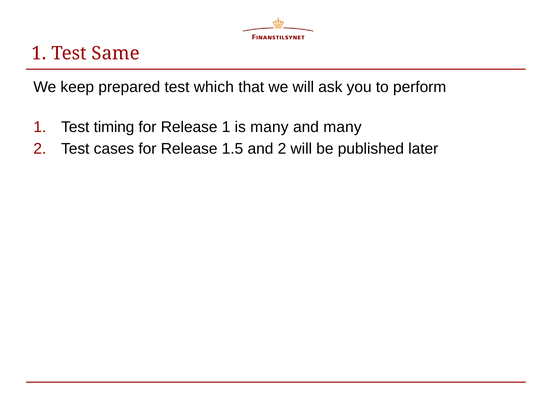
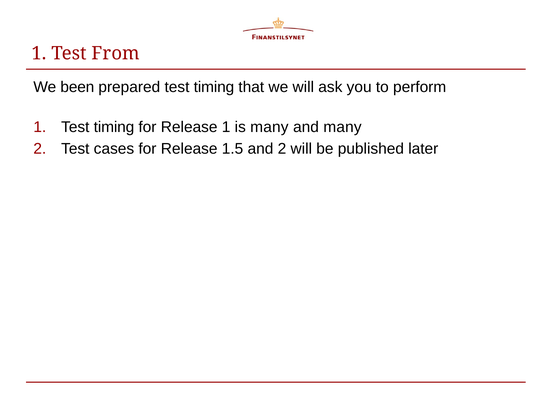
Same: Same -> From (116, 53)
keep: keep -> been (77, 87)
prepared test which: which -> timing (214, 87)
